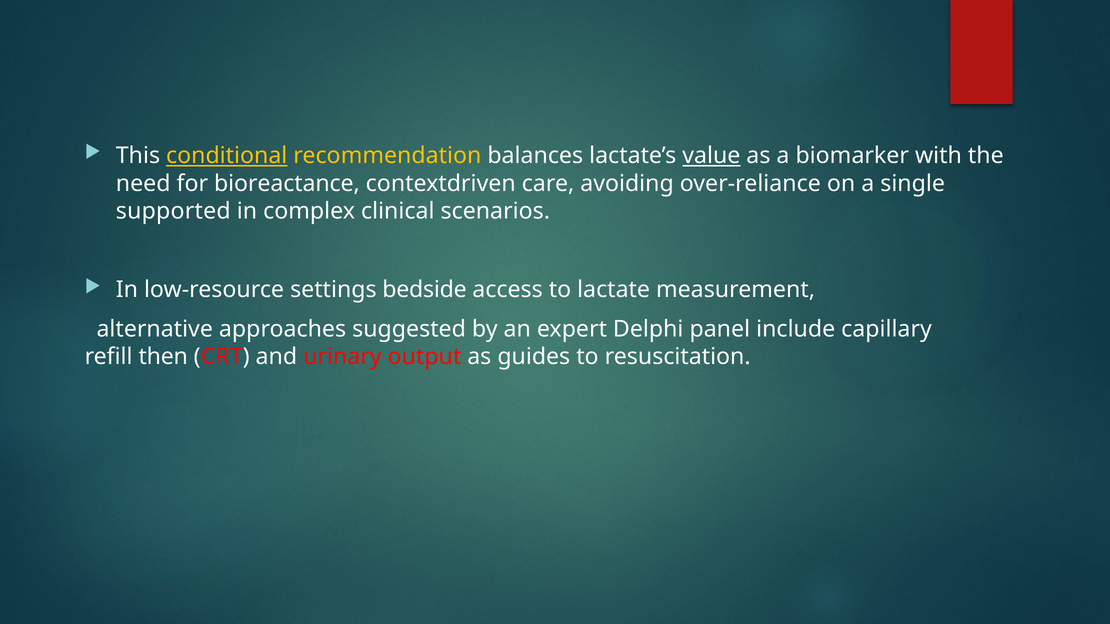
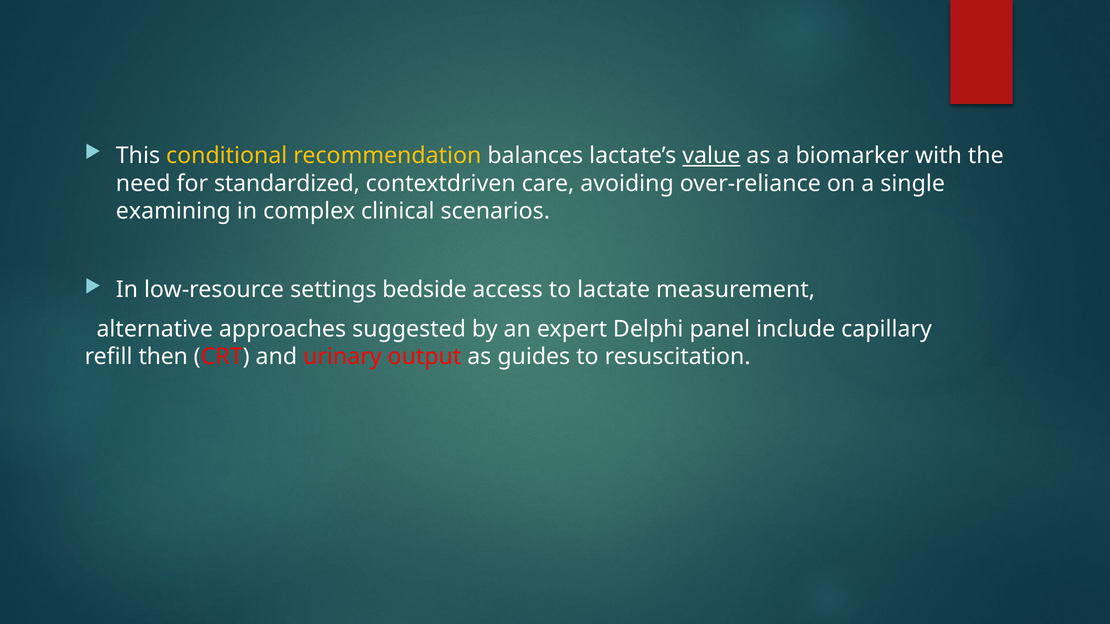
conditional underline: present -> none (227, 156)
bioreactance: bioreactance -> standardized (287, 184)
supported: supported -> examining (173, 211)
